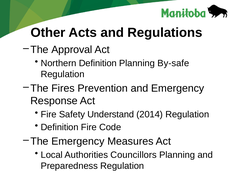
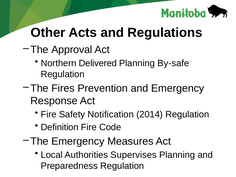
Northern Definition: Definition -> Delivered (98, 63)
Understand: Understand -> Notification (111, 114)
Councillors: Councillors -> Supervises (134, 155)
